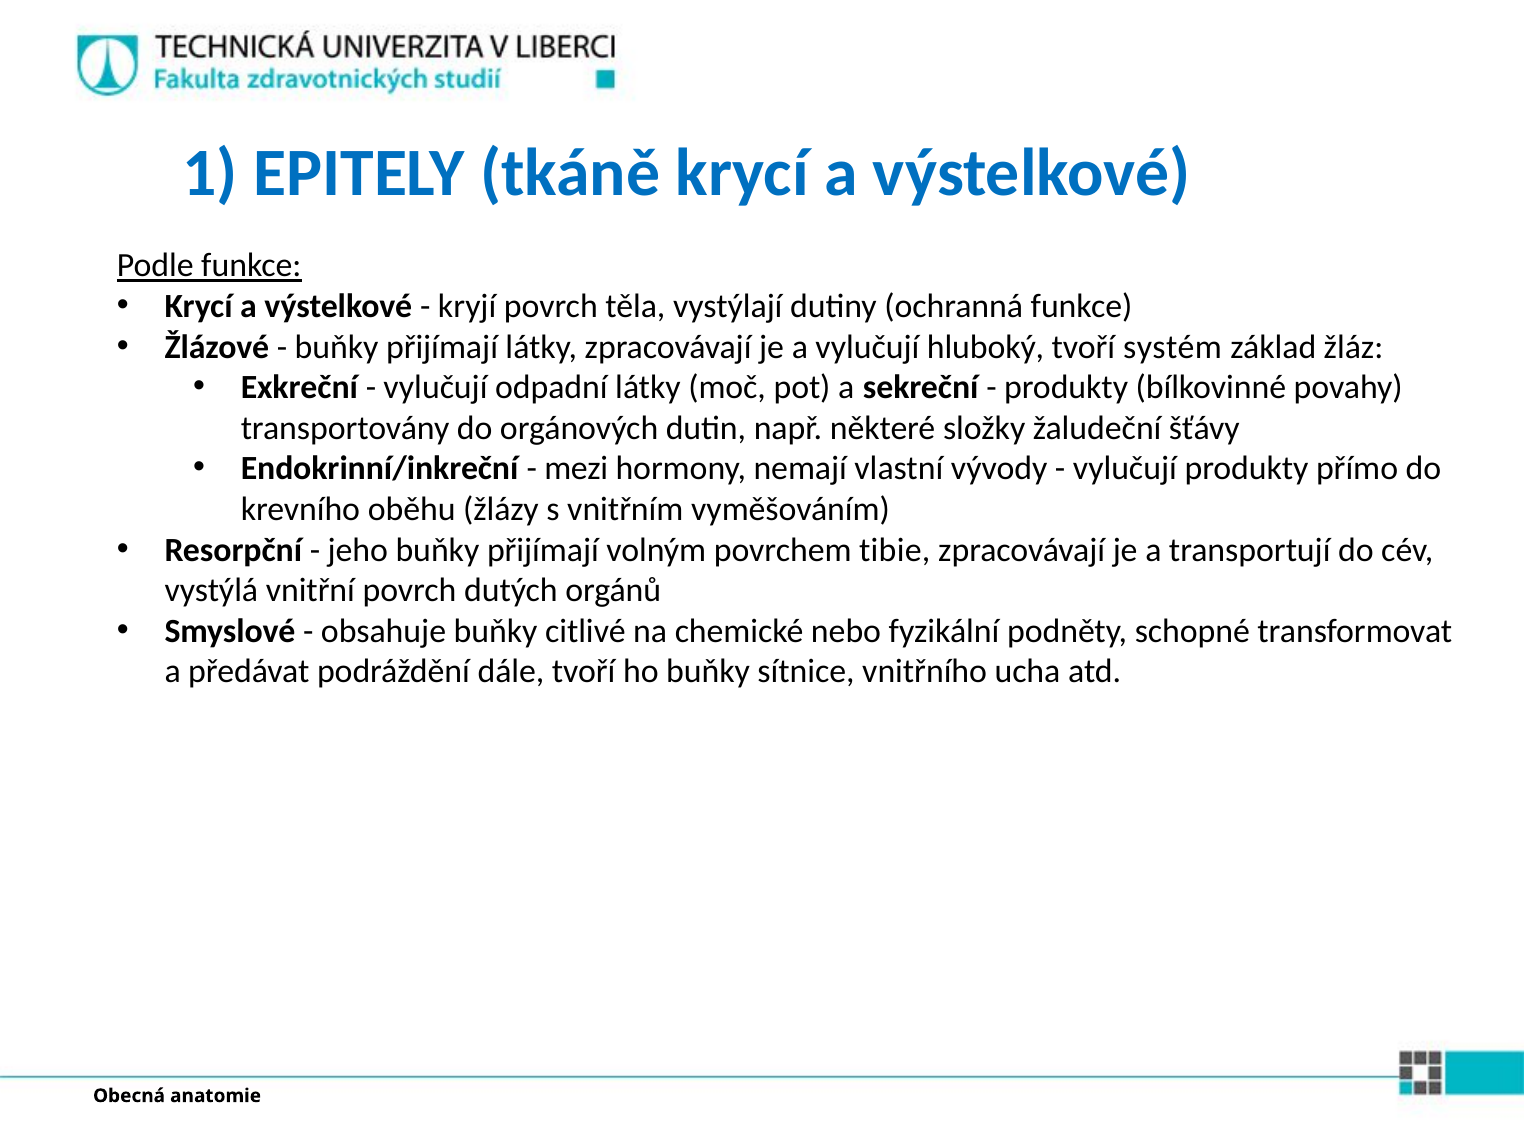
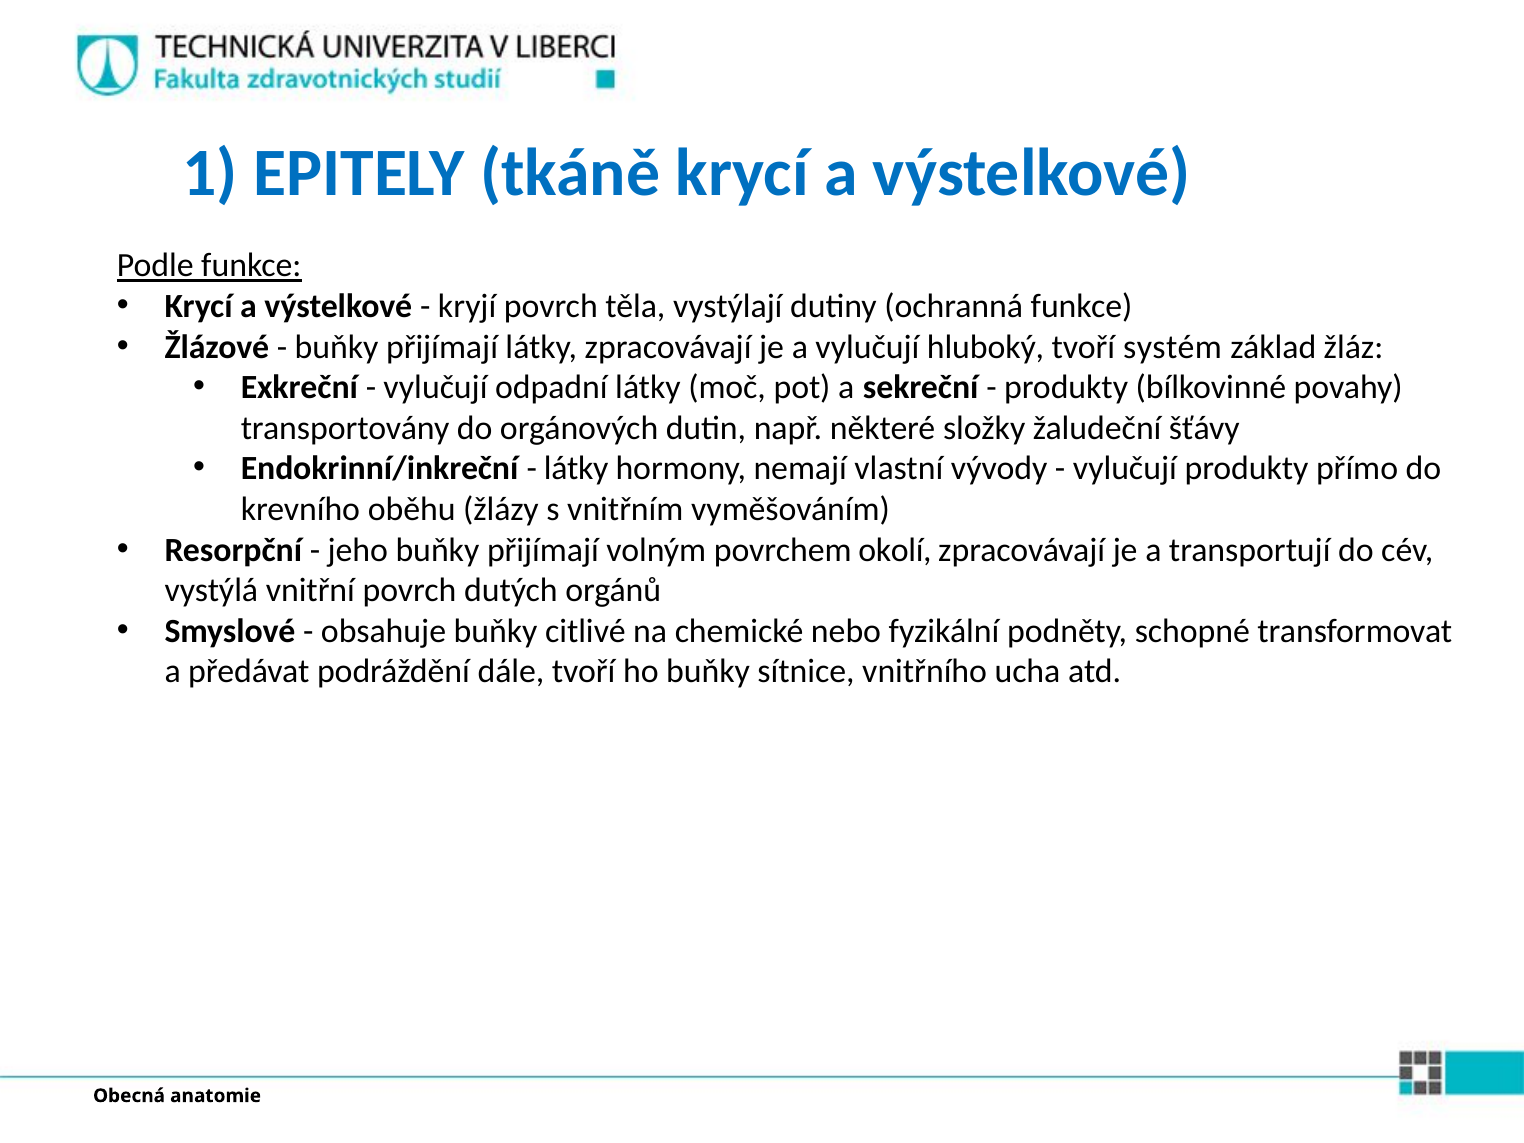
mezi: mezi -> látky (576, 469)
tibie: tibie -> okolí (895, 550)
